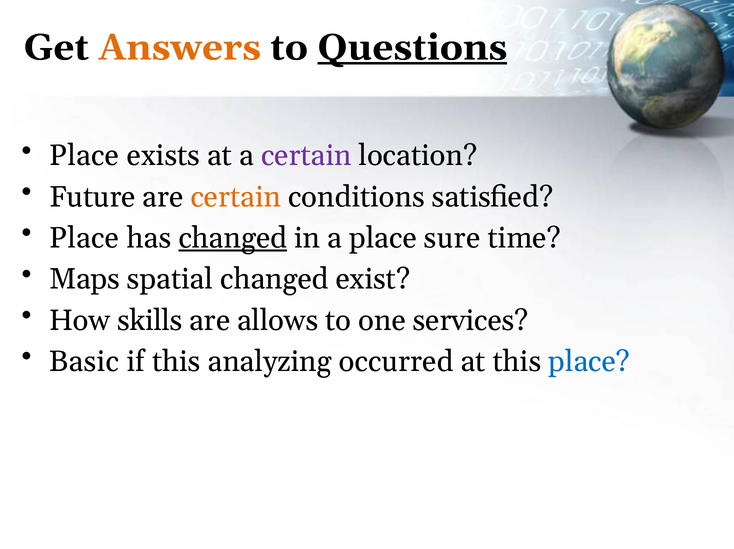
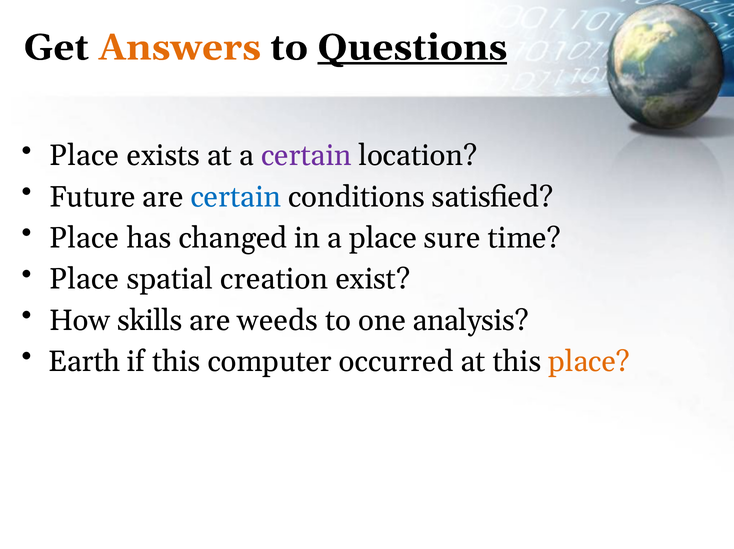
certain colour: orange -> blue (236, 197)
changed underline: present -> none (233, 238)
Maps: Maps -> Place (84, 279)
spatial changed: changed -> creation (274, 279)
allows: allows -> weeds (278, 320)
services: services -> analysis (471, 320)
Basic: Basic -> Earth (85, 361)
analyzing: analyzing -> computer (270, 361)
place colour: blue -> orange (589, 361)
